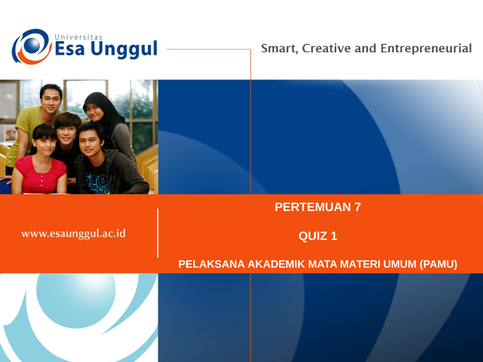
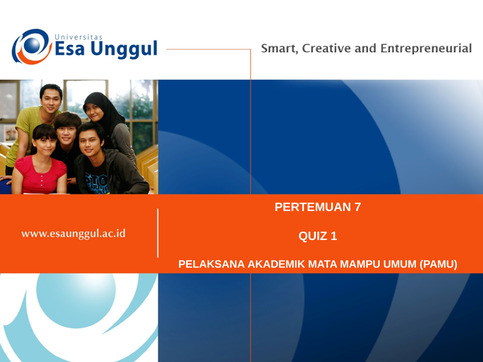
MATERI: MATERI -> MAMPU (360, 264)
